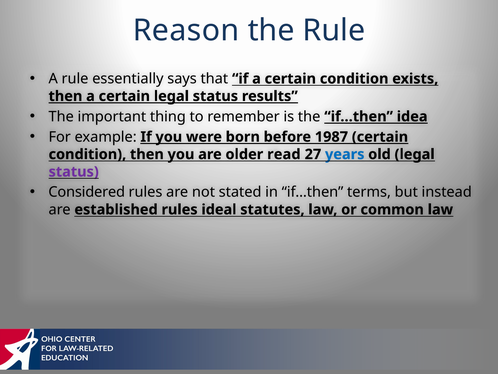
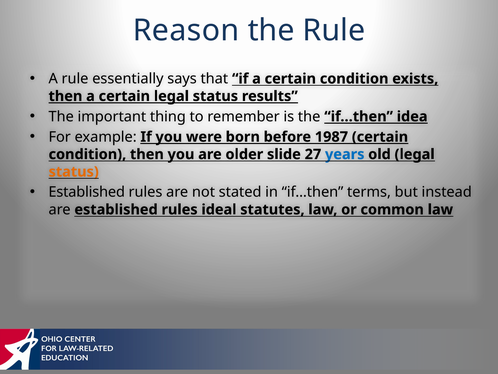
read: read -> slide (284, 154)
status colour: purple -> orange (74, 172)
Considered: Considered -> Established (87, 192)
